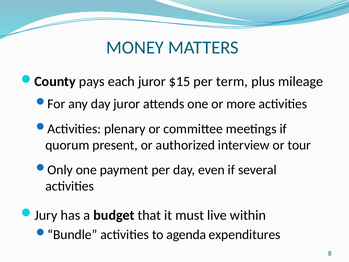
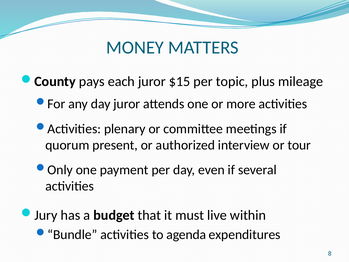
term: term -> topic (232, 81)
